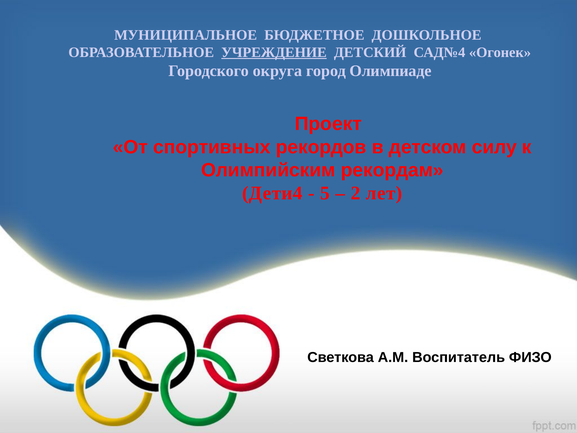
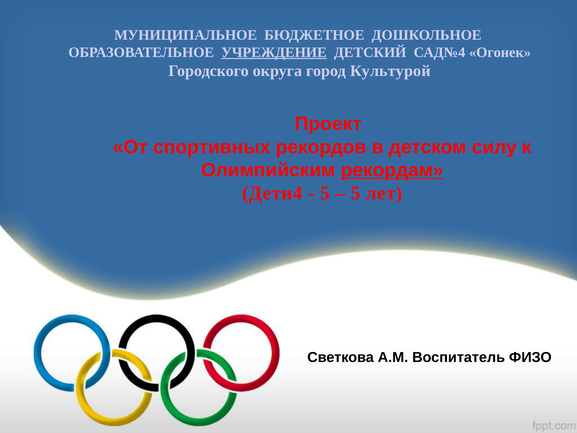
Олимпиаде: Олимпиаде -> Культурой (390, 71)
рекордам underline: none -> present (392, 170)
2: 2 -> 5 (355, 193)
